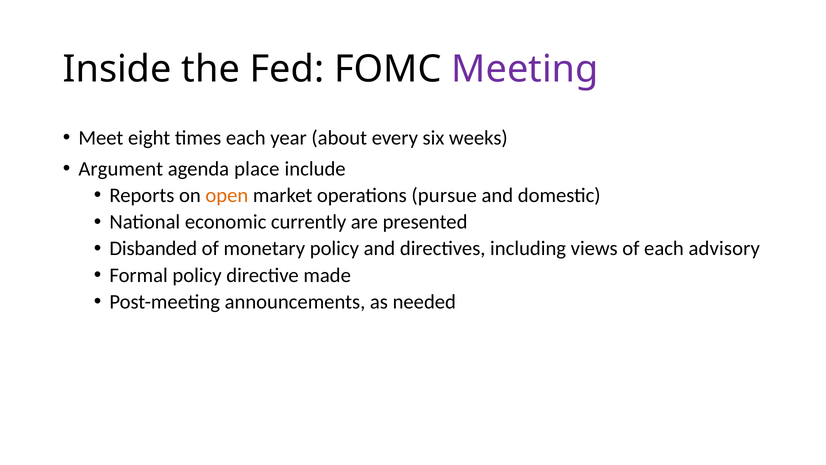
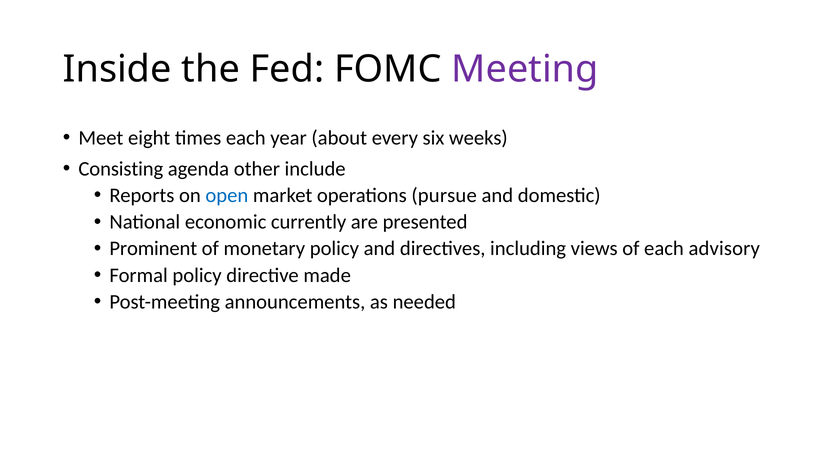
Argument: Argument -> Consisting (121, 169)
place: place -> other (257, 169)
open colour: orange -> blue (227, 195)
Disbanded: Disbanded -> Prominent (153, 248)
